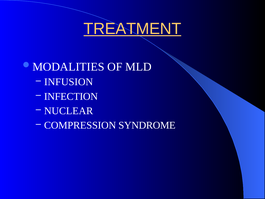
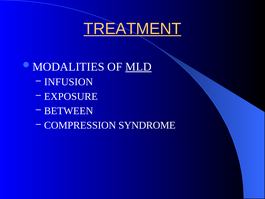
MLD underline: none -> present (138, 67)
INFECTION: INFECTION -> EXPOSURE (71, 96)
NUCLEAR: NUCLEAR -> BETWEEN (69, 111)
